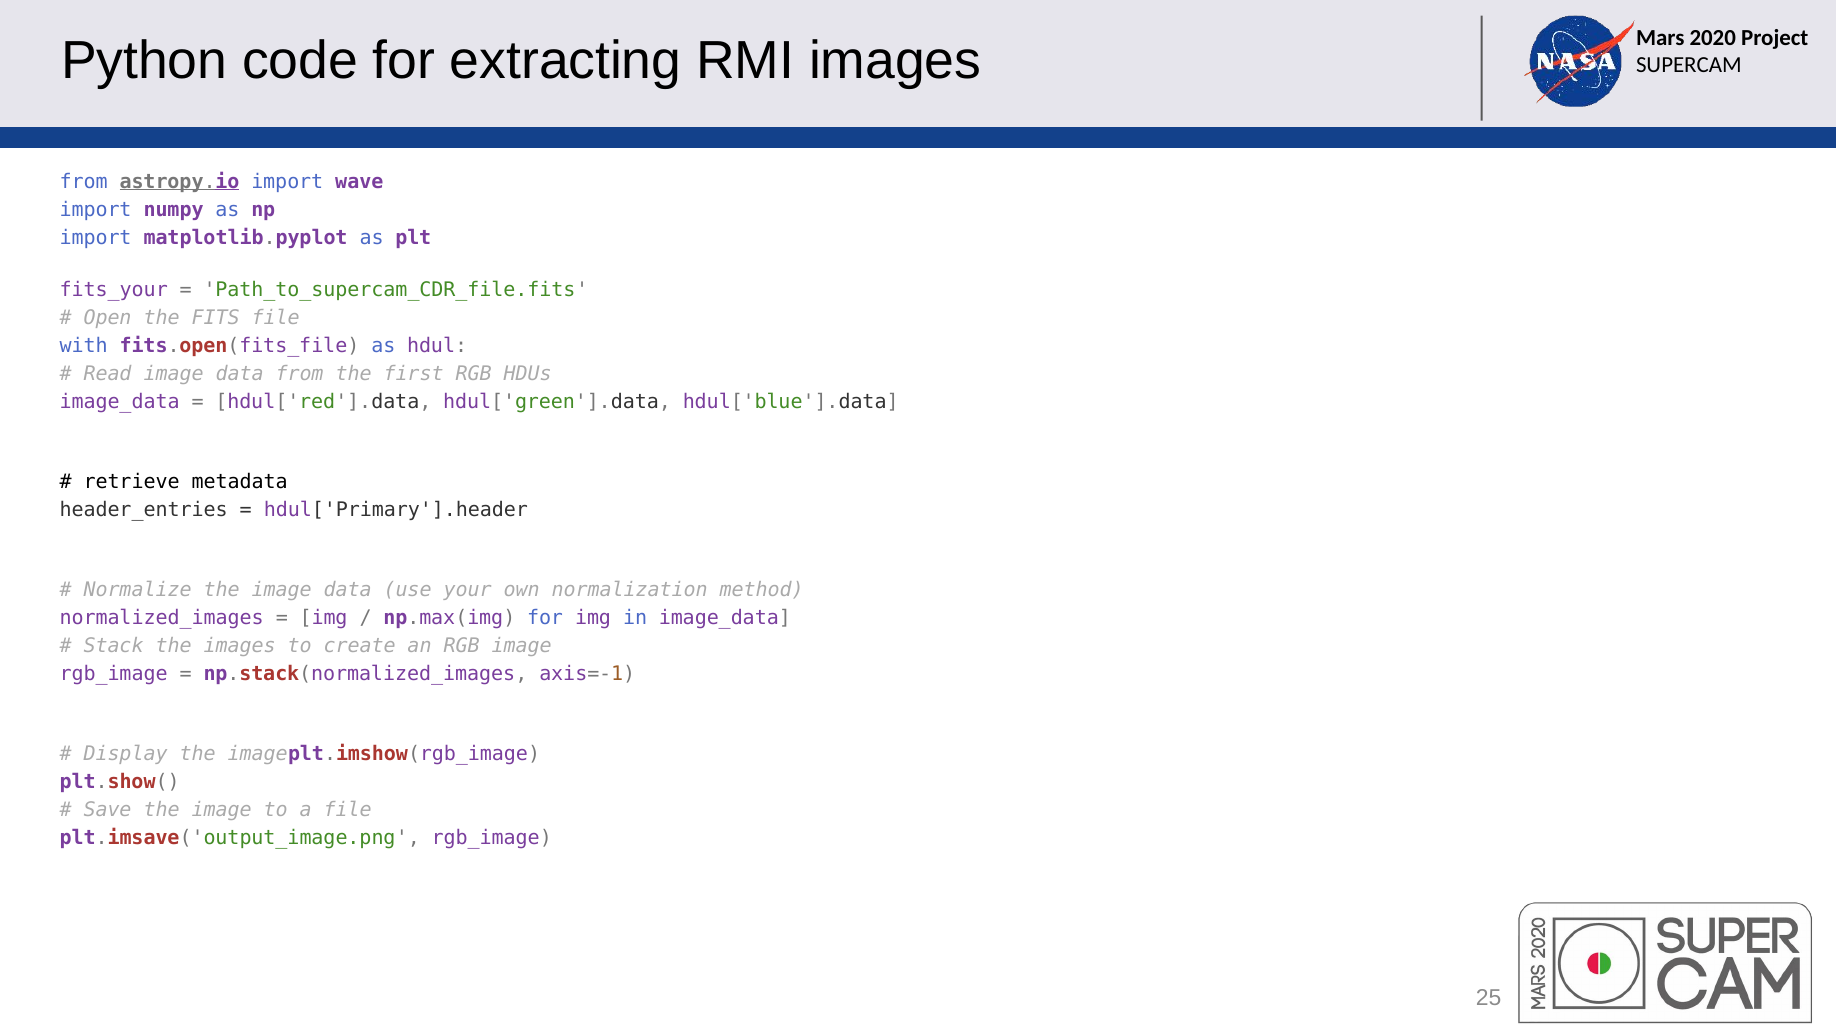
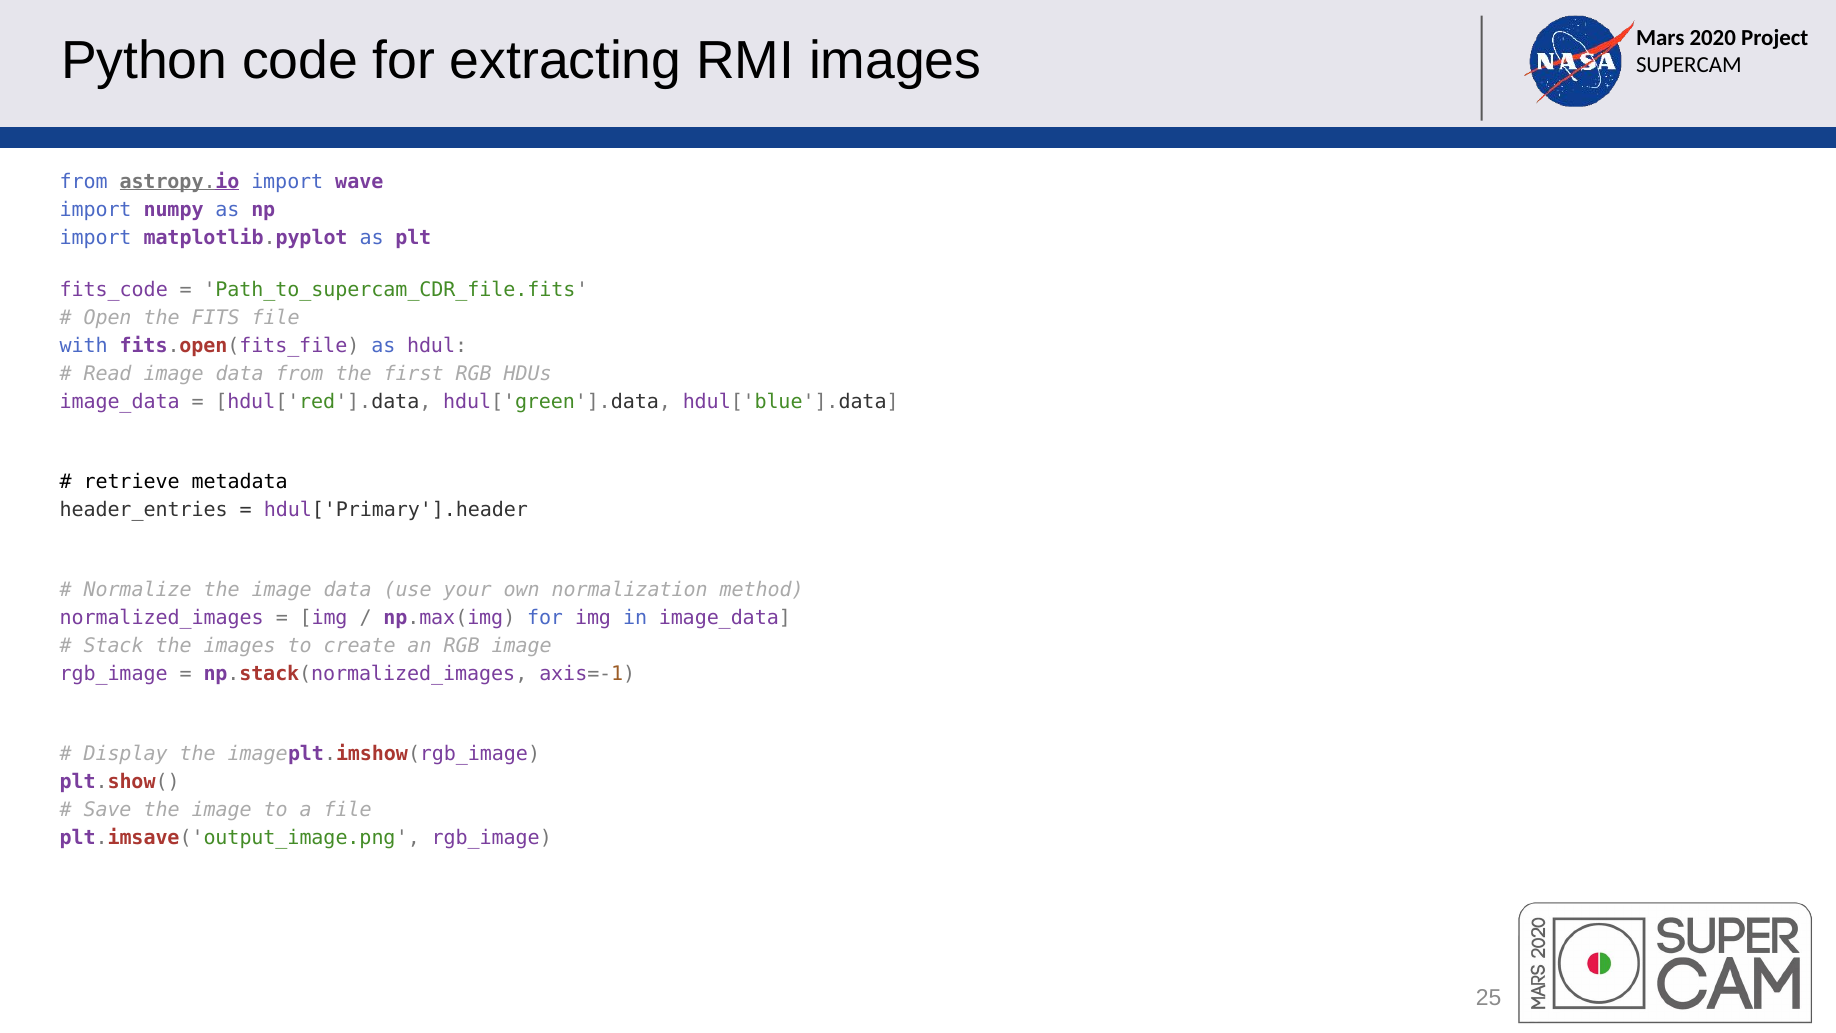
fits_your: fits_your -> fits_code (114, 290)
